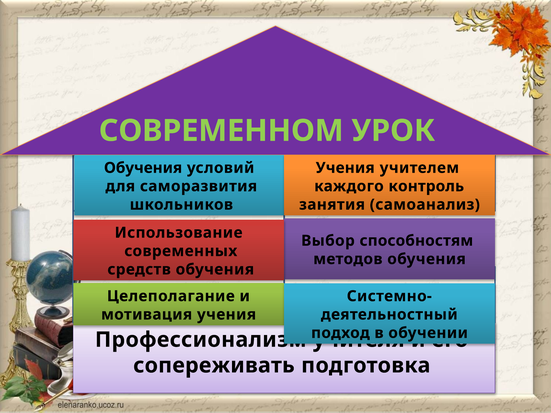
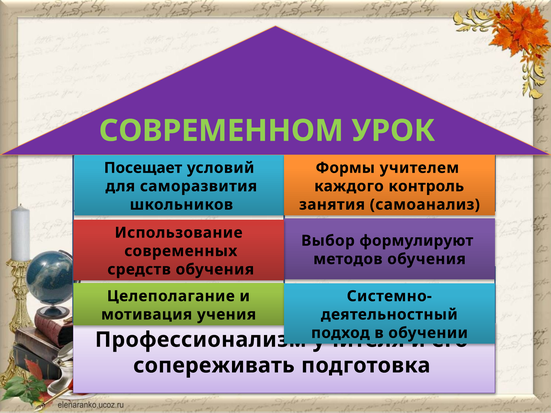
Обучения: Обучения -> Посещает (143, 168)
Учения: Учения -> Формы (345, 168)
способностям: способностям -> формулируют (416, 241)
